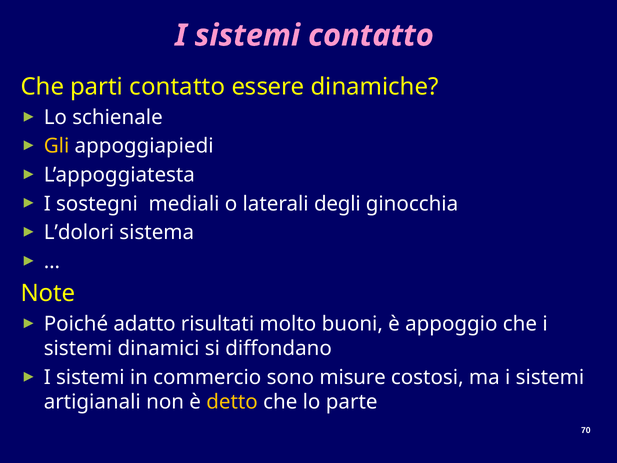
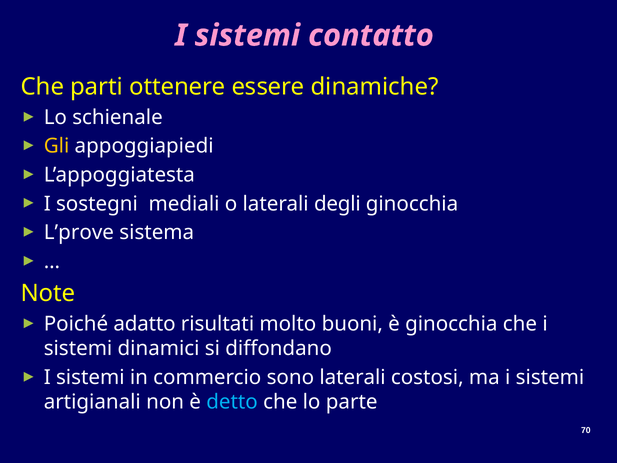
parti contatto: contatto -> ottenere (177, 87)
L’dolori: L’dolori -> L’prove (79, 232)
è appoggio: appoggio -> ginocchia (451, 324)
sono misure: misure -> laterali (353, 377)
detto colour: yellow -> light blue (232, 402)
